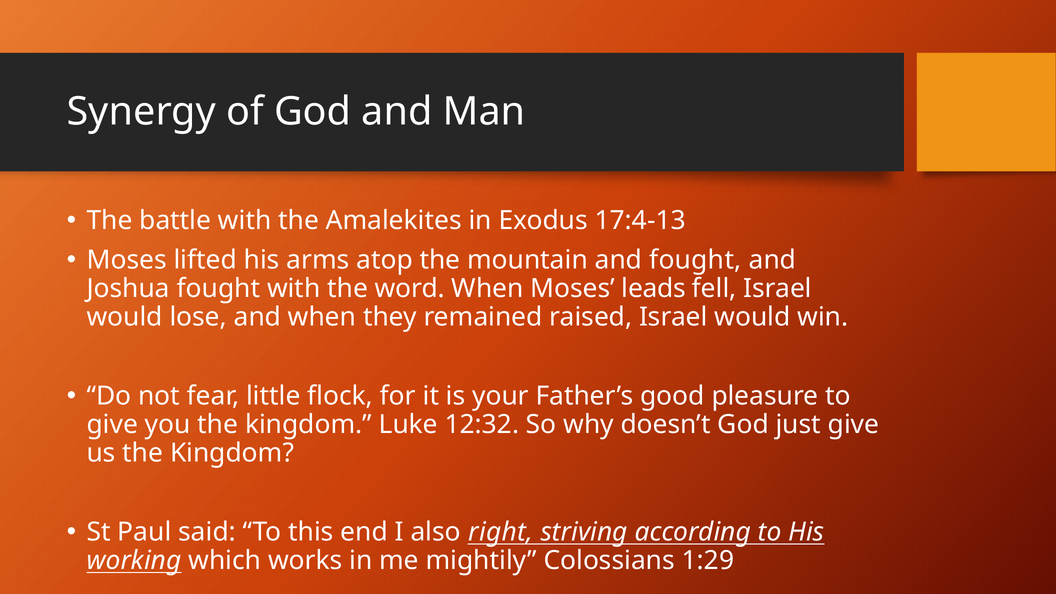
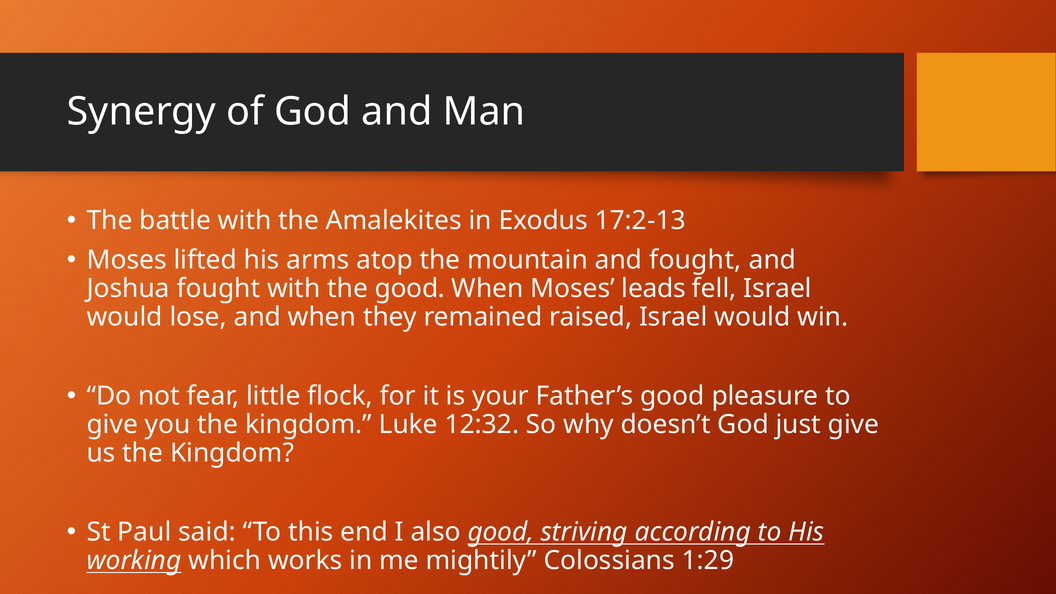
17:4-13: 17:4-13 -> 17:2-13 (640, 220)
the word: word -> good (410, 288)
also right: right -> good (501, 532)
